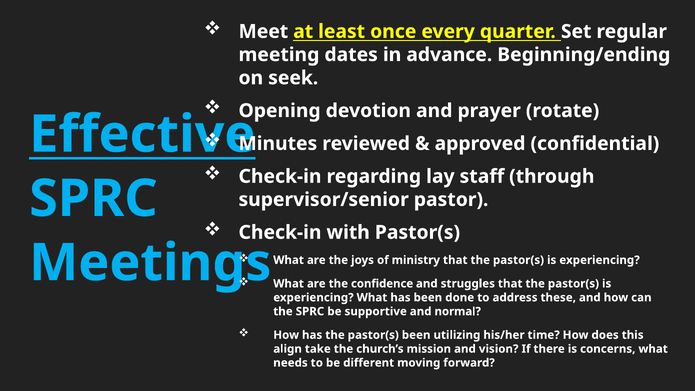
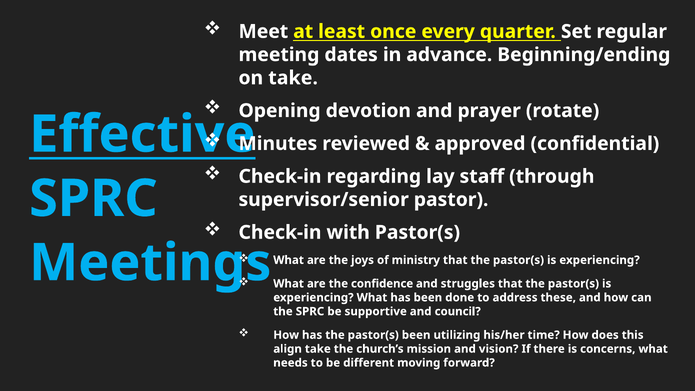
on seek: seek -> take (293, 78)
normal: normal -> council (458, 311)
